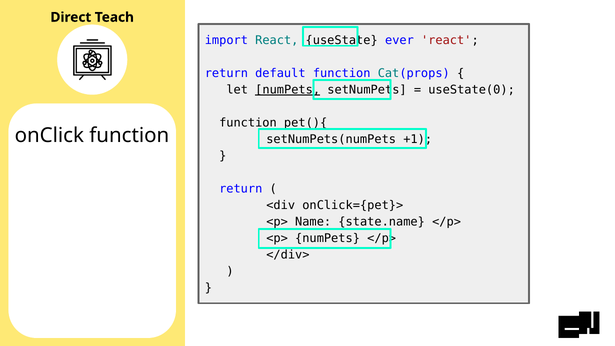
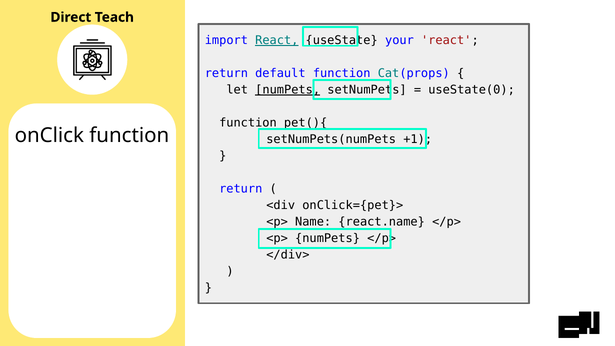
React underline: none -> present (277, 40)
ever: ever -> your (399, 40)
state.name: state.name -> react.name (382, 222)
